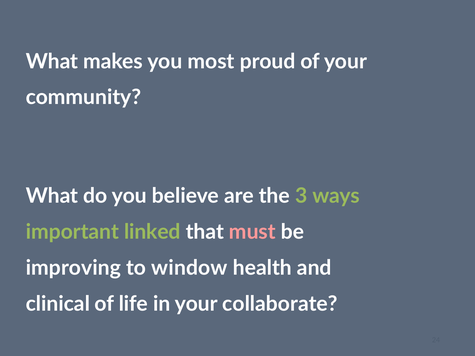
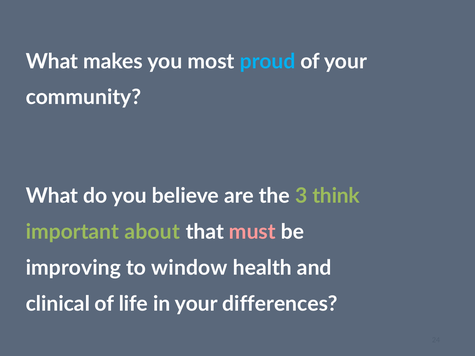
proud colour: white -> light blue (268, 61)
ways: ways -> think (336, 196)
linked: linked -> about (152, 232)
collaborate: collaborate -> differences (280, 304)
